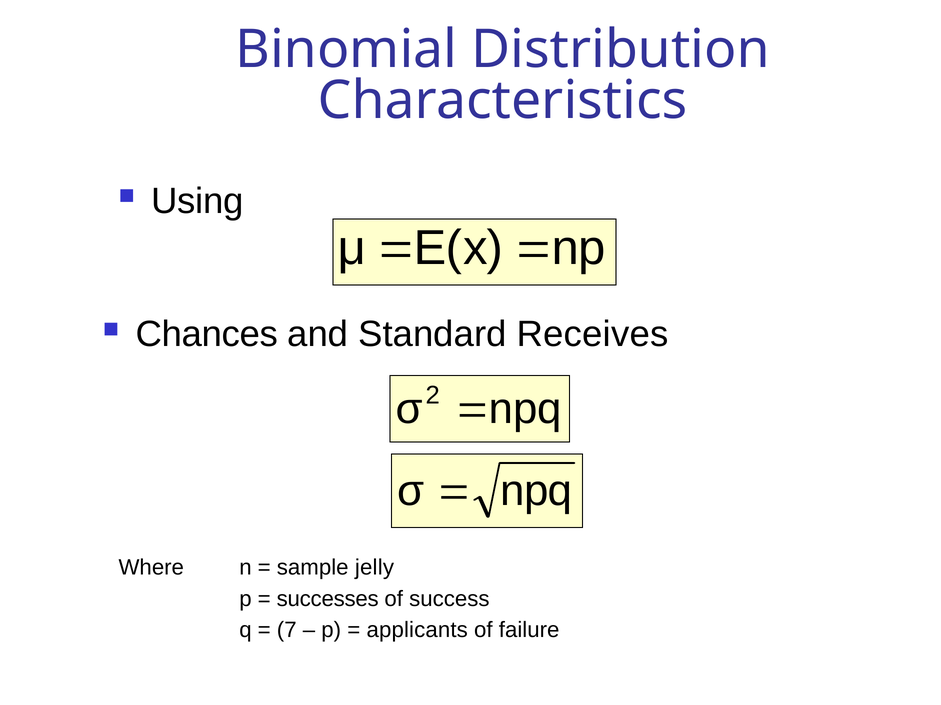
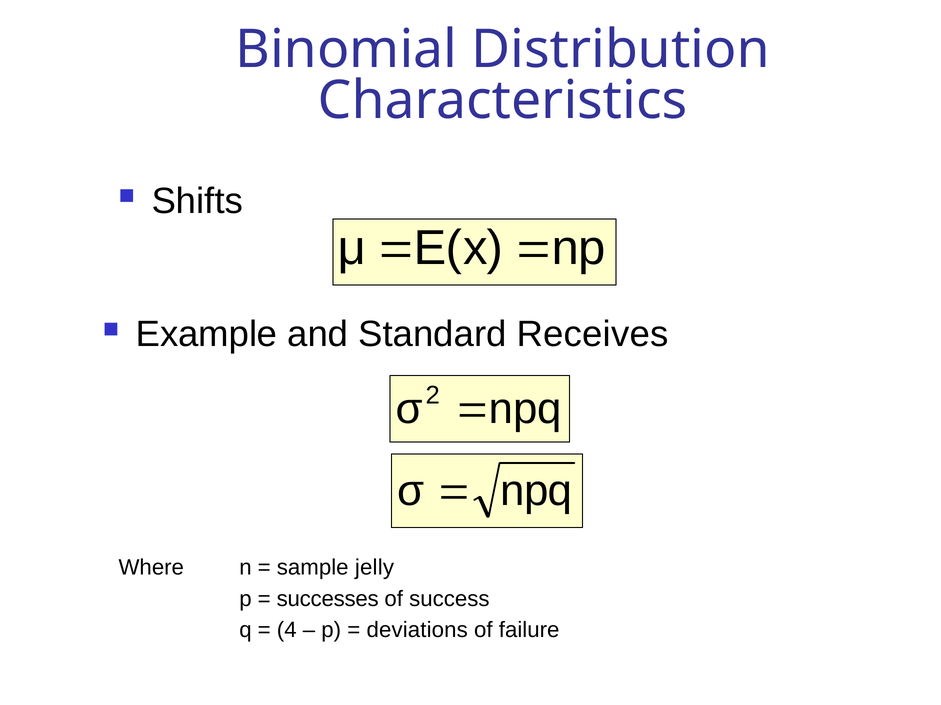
Using: Using -> Shifts (197, 201)
Chances: Chances -> Example (207, 335)
7: 7 -> 4 (287, 630)
applicants: applicants -> deviations (417, 630)
